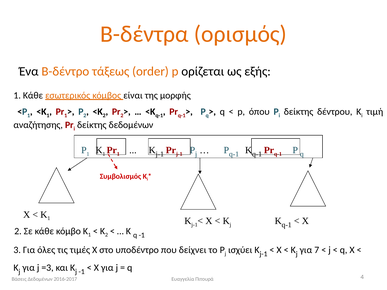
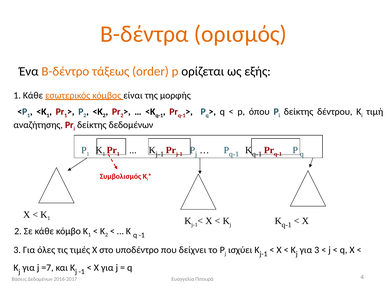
για 7: 7 -> 3 (317, 250)
=3: =3 -> =7 (47, 268)
